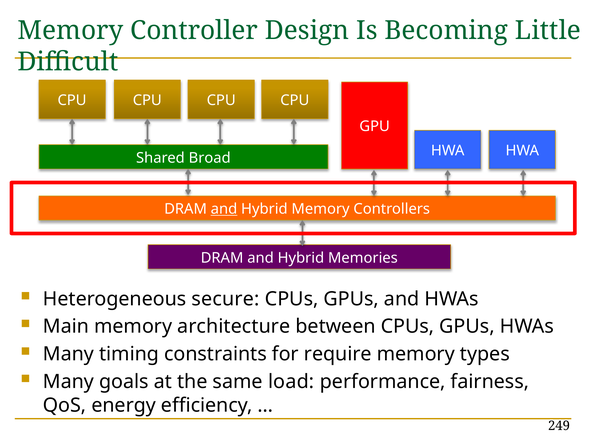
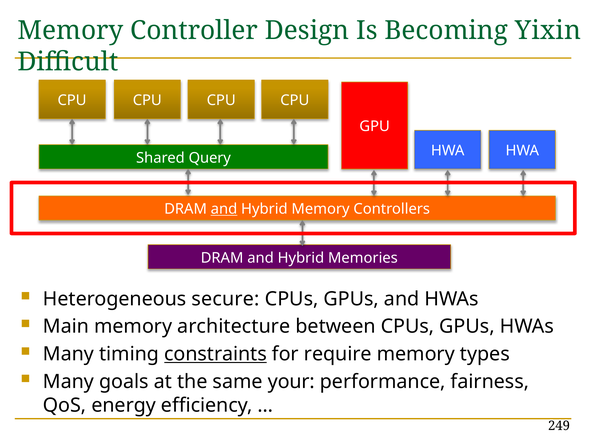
Little: Little -> Yixin (548, 30)
Broad: Broad -> Query (210, 158)
constraints underline: none -> present (216, 354)
load: load -> your (291, 382)
